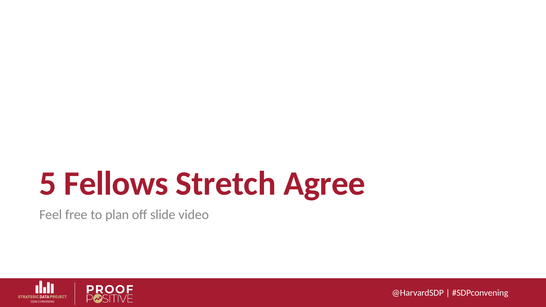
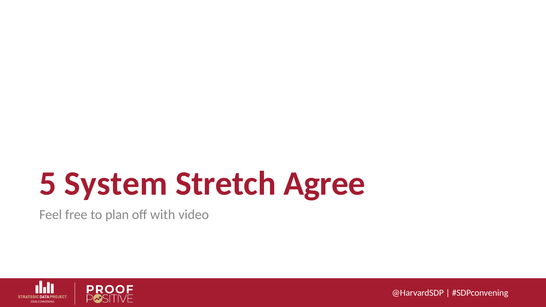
Fellows: Fellows -> System (116, 184)
slide: slide -> with (163, 215)
